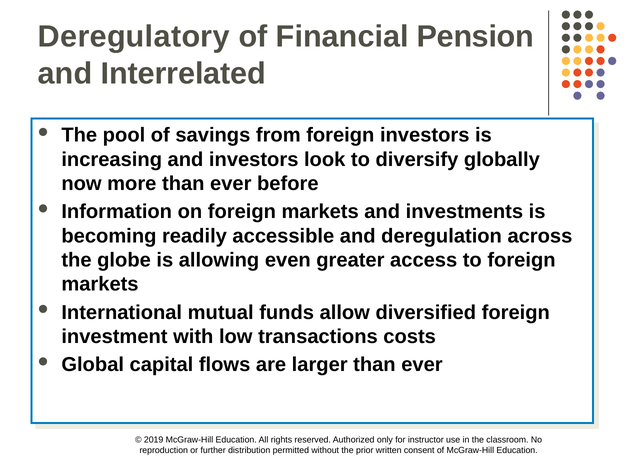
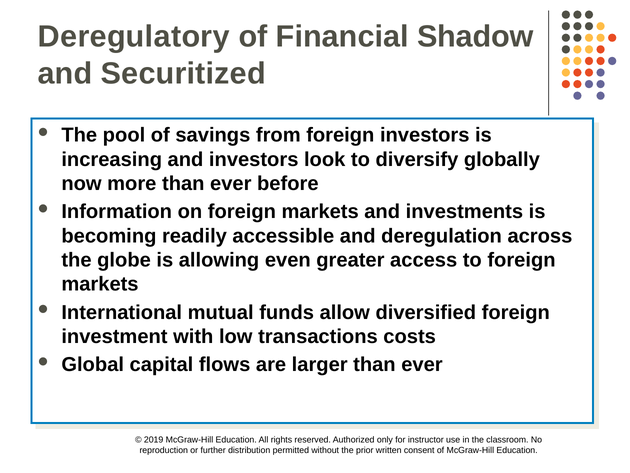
Pension: Pension -> Shadow (475, 37)
Interrelated: Interrelated -> Securitized (183, 74)
